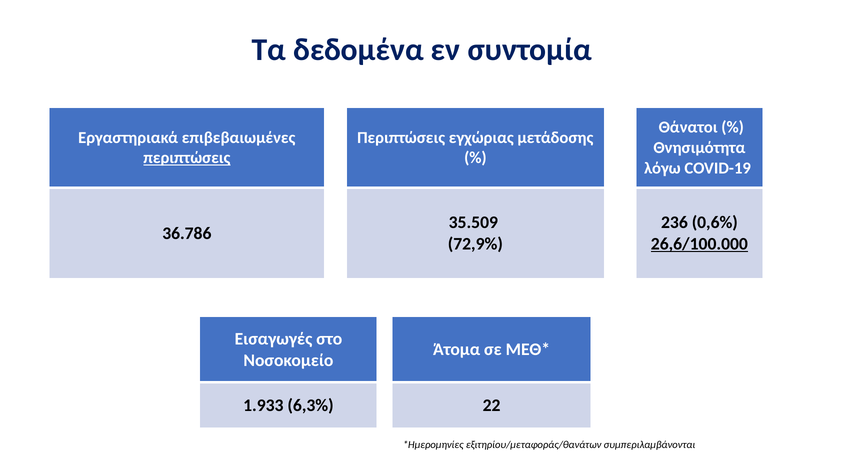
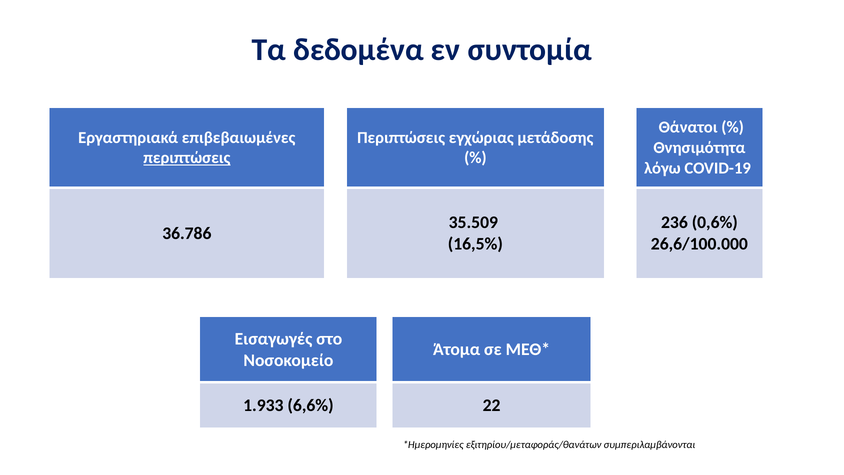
72,9%: 72,9% -> 16,5% (475, 244)
26,6/100.000 underline: present -> none (699, 244)
6,3%: 6,3% -> 6,6% (311, 405)
